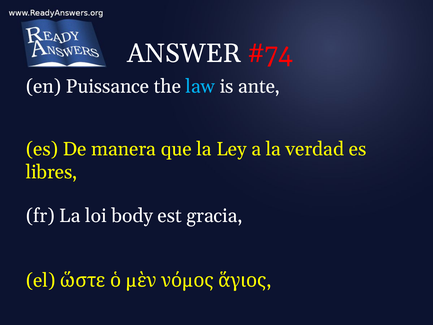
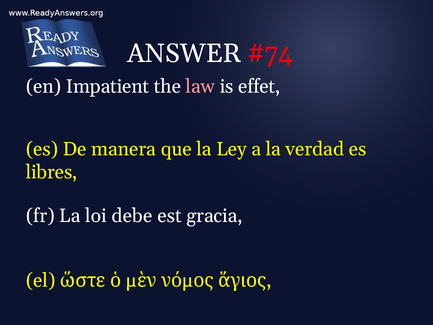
Puissance: Puissance -> Impatient (108, 86)
law colour: light blue -> pink (200, 86)
ante: ante -> effet (259, 86)
body: body -> debe (132, 216)
